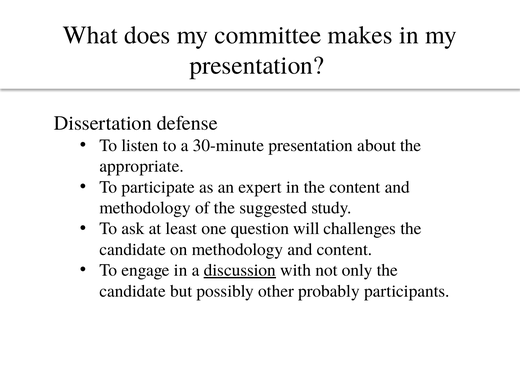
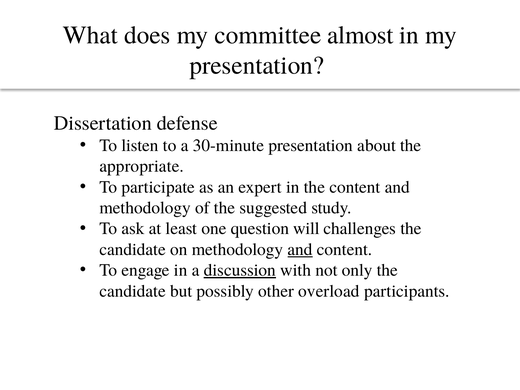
makes: makes -> almost (360, 35)
and underline: none -> present (300, 249)
probably: probably -> overload (329, 291)
